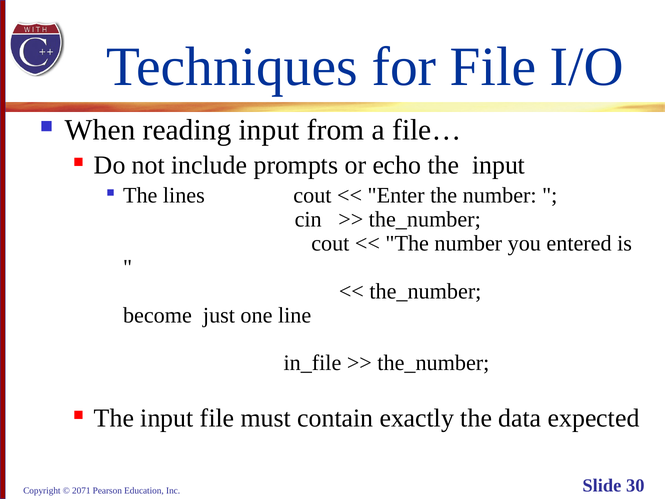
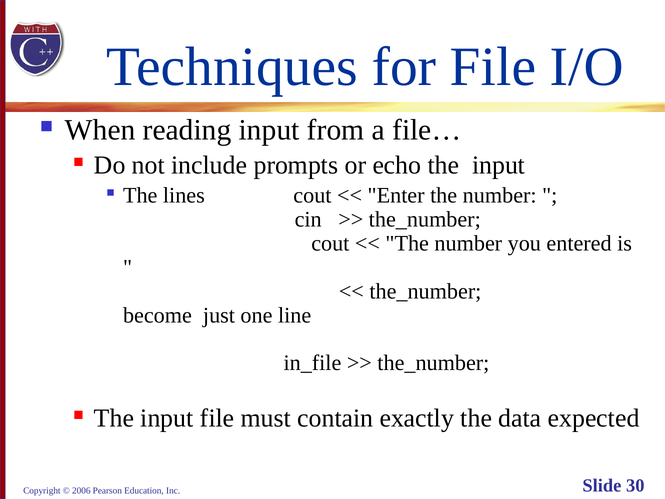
2071: 2071 -> 2006 (81, 490)
